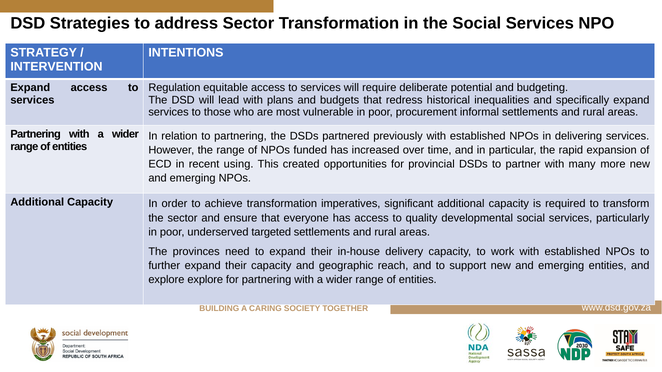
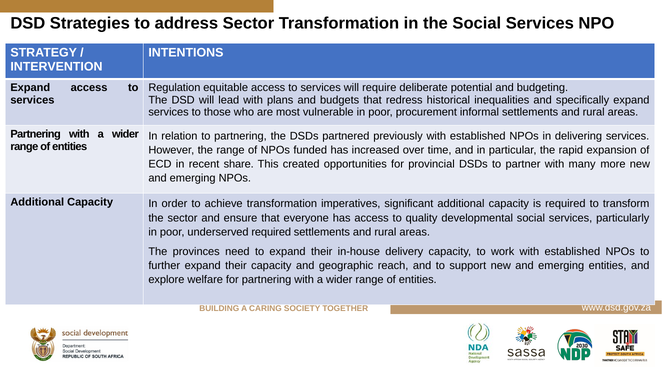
using: using -> share (239, 164)
underserved targeted: targeted -> required (271, 232)
explore explore: explore -> welfare (205, 280)
